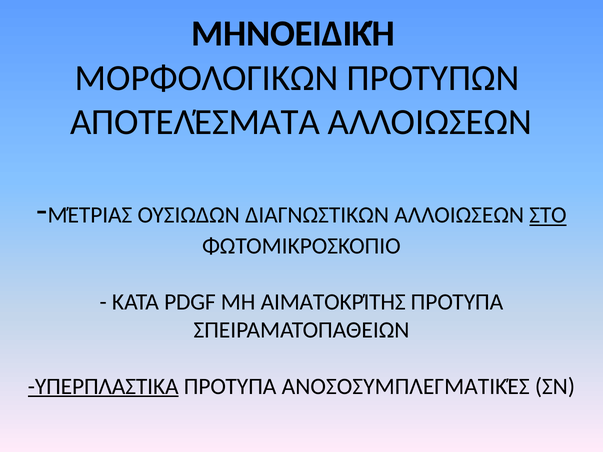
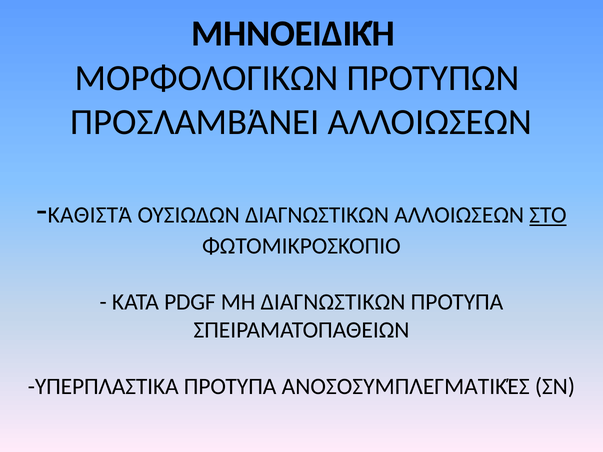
ΑΠΟΤΕΛΈΣΜΑΤΑ: ΑΠΟΤΕΛΈΣΜΑΤΑ -> ΠΡΟΣΛΑΜΒΆΝΕΙ (195, 122)
ΜΈΤΡΙΑΣ: ΜΈΤΡΙΑΣ -> ΚΑΘΙΣΤΆ (90, 215)
ΜΗ ΑΙΜΑΤΟΚΡΊΤΗΣ: ΑΙΜΑΤΟΚΡΊΤΗΣ -> ΔΙΑΓΝΩΣΤΙΚΩΝ (333, 302)
ΥΠΕΡΠΛΑΣΤΙΚΑ underline: present -> none (103, 386)
